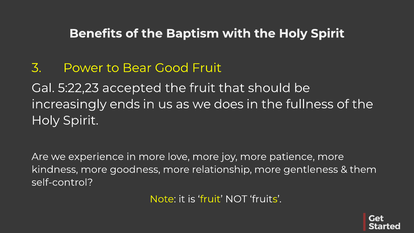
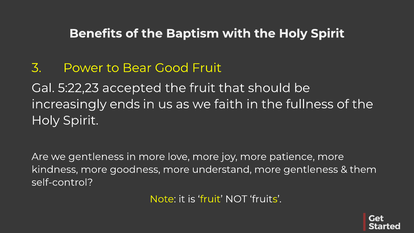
does: does -> faith (229, 104)
we experience: experience -> gentleness (96, 157)
relationship: relationship -> understand (222, 169)
